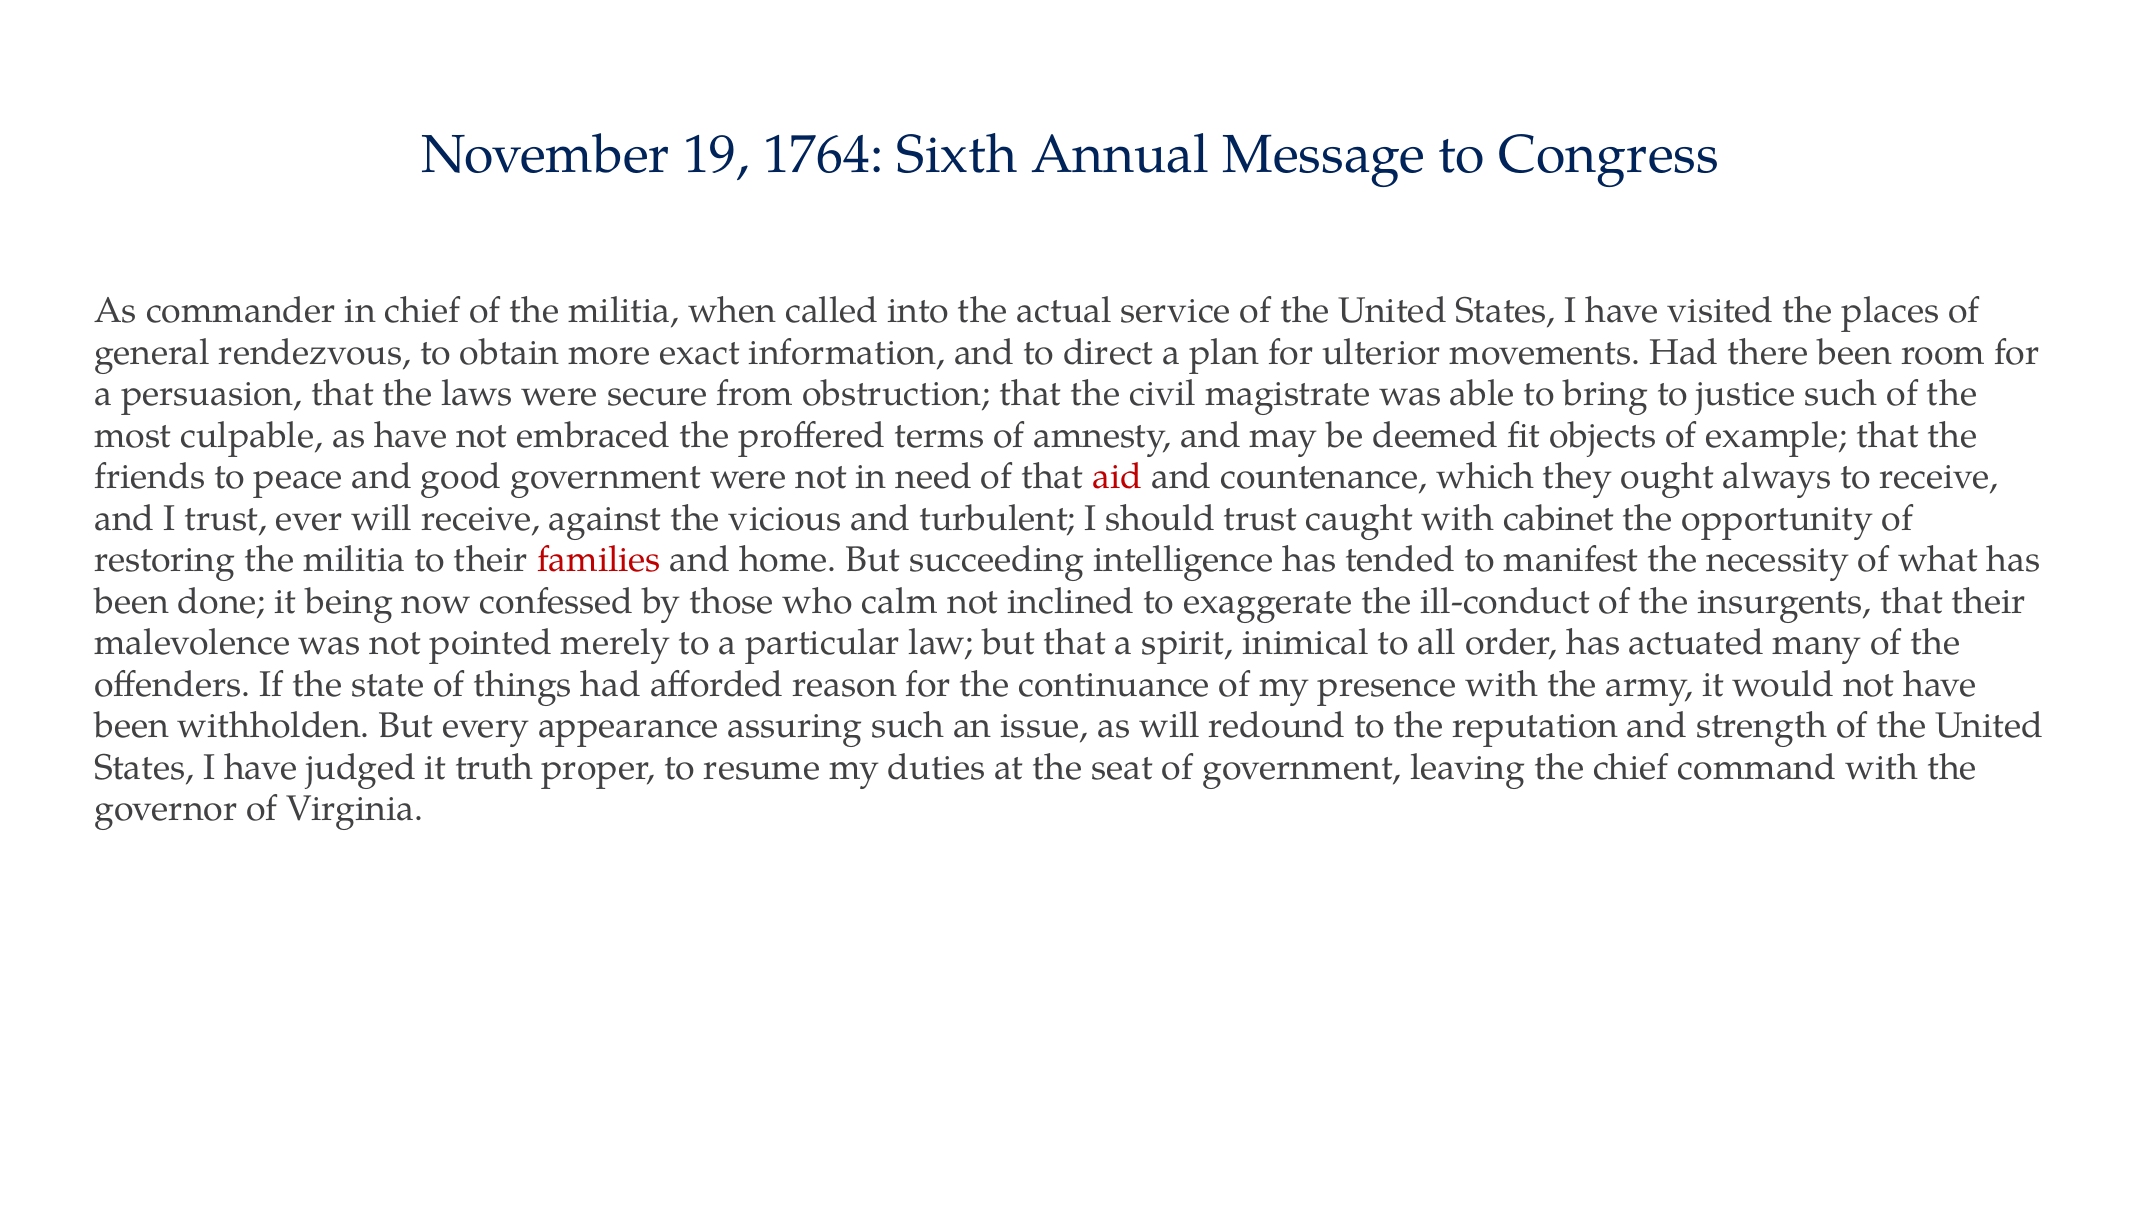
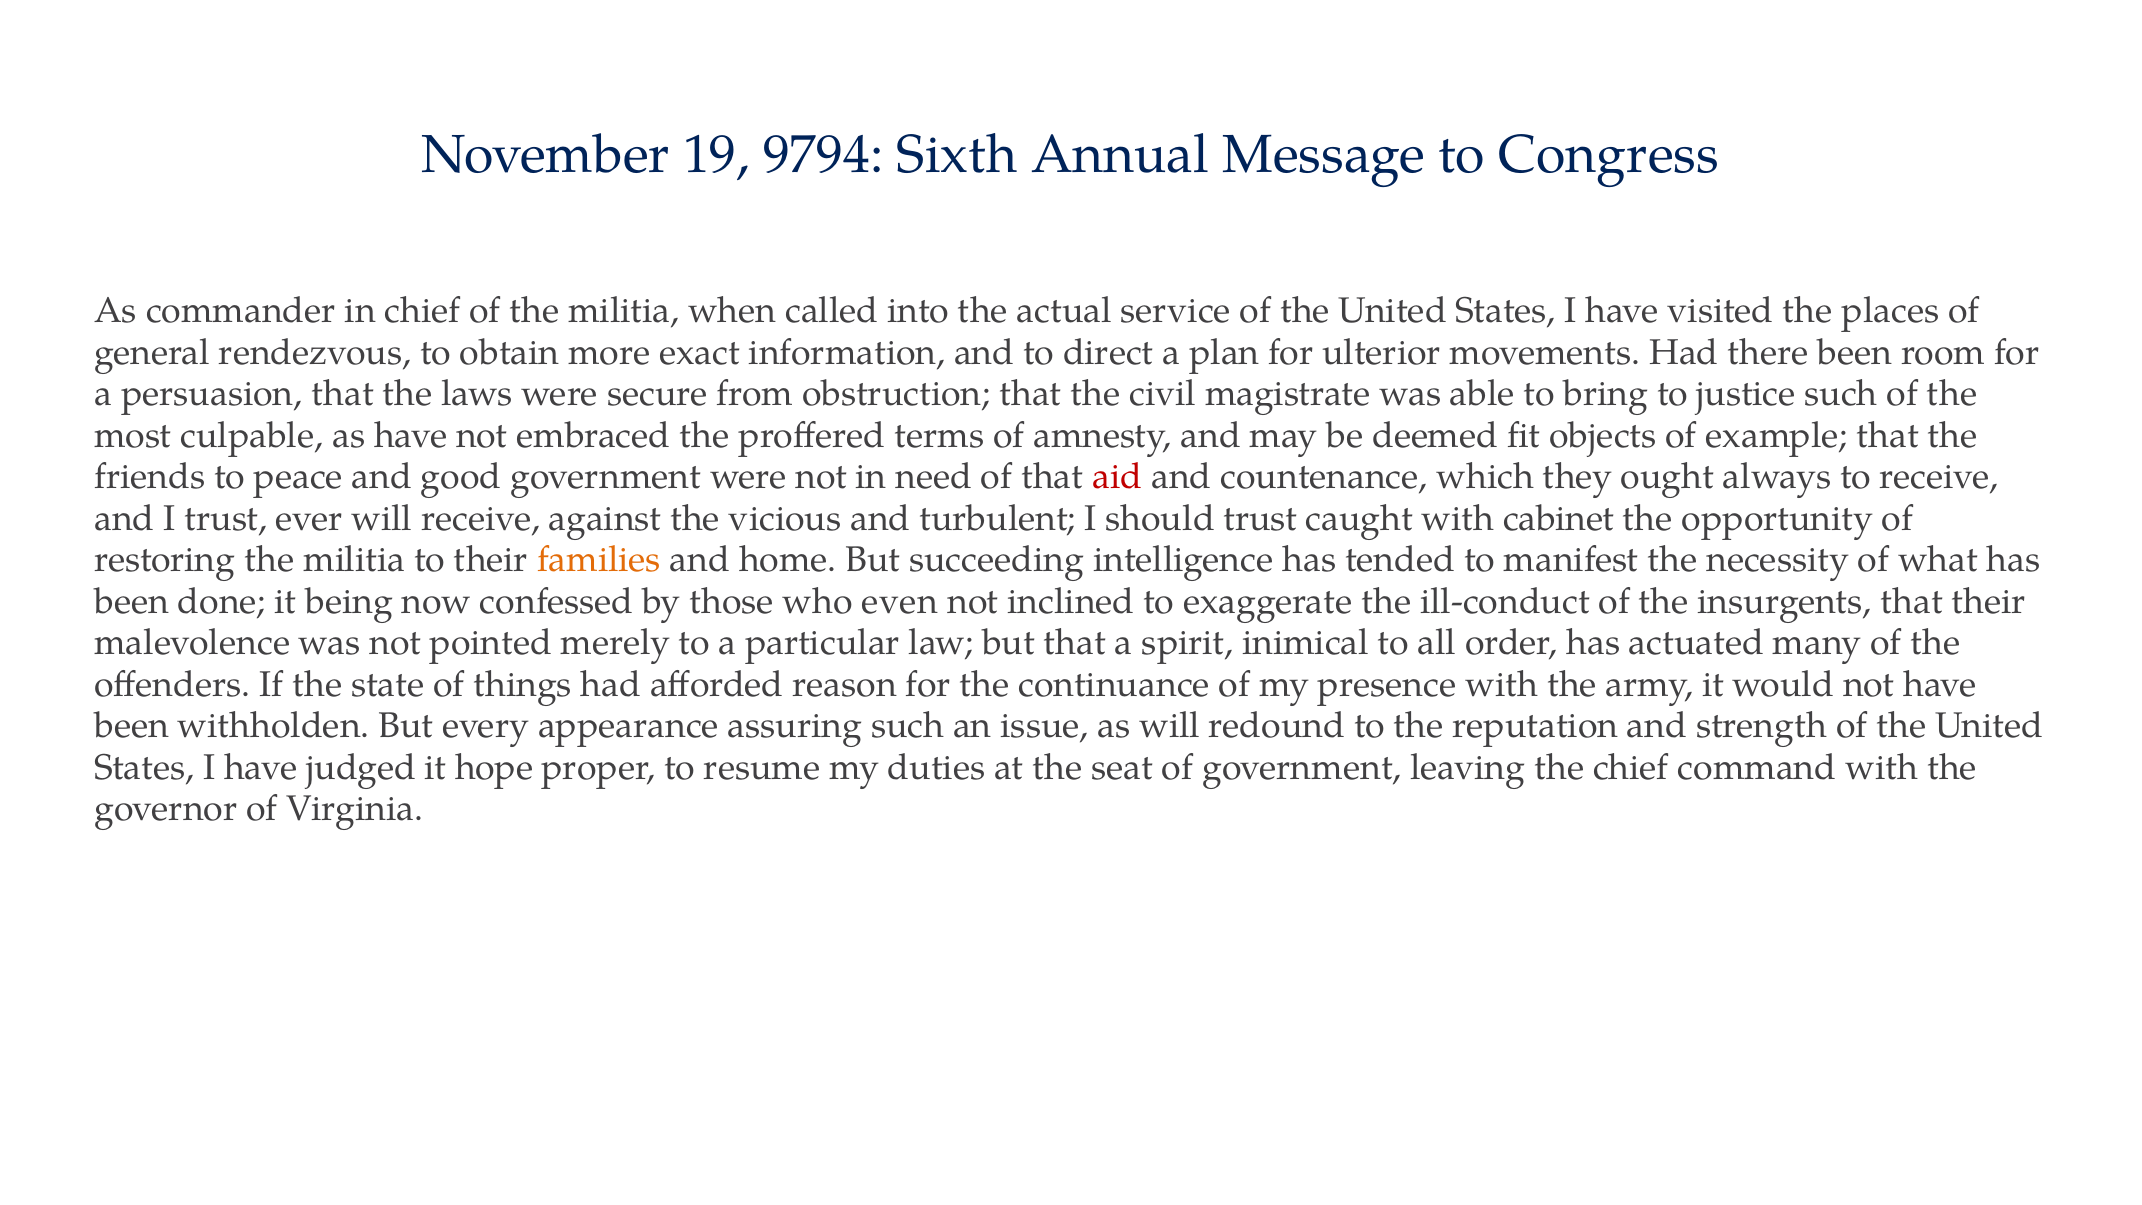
1764: 1764 -> 9794 (823, 155)
families colour: red -> orange (599, 560)
calm: calm -> even (900, 601)
truth: truth -> hope (494, 767)
